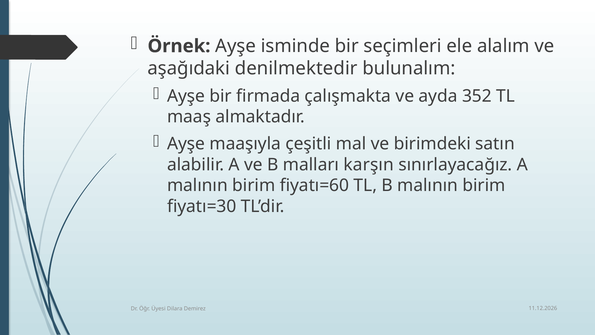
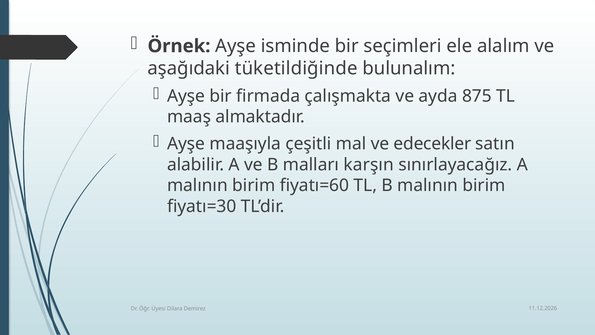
denilmektedir: denilmektedir -> tüketildiğinde (296, 68)
352: 352 -> 875 (477, 96)
birimdeki: birimdeki -> edecekler (432, 144)
